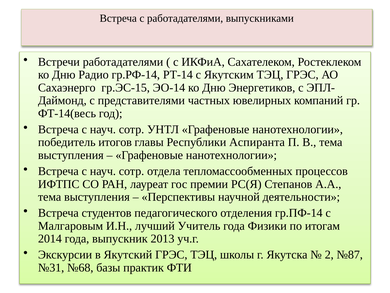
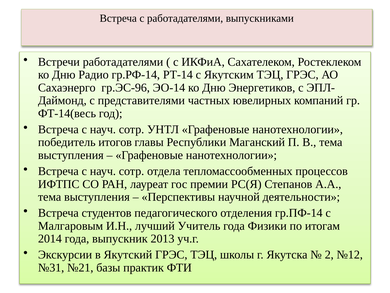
гр.ЭС-15: гр.ЭС-15 -> гр.ЭС-96 (126, 87)
Аспиранта: Аспиранта -> Маганский (257, 142)
№87: №87 -> №12 (350, 254)
№68: №68 -> №21 (80, 267)
